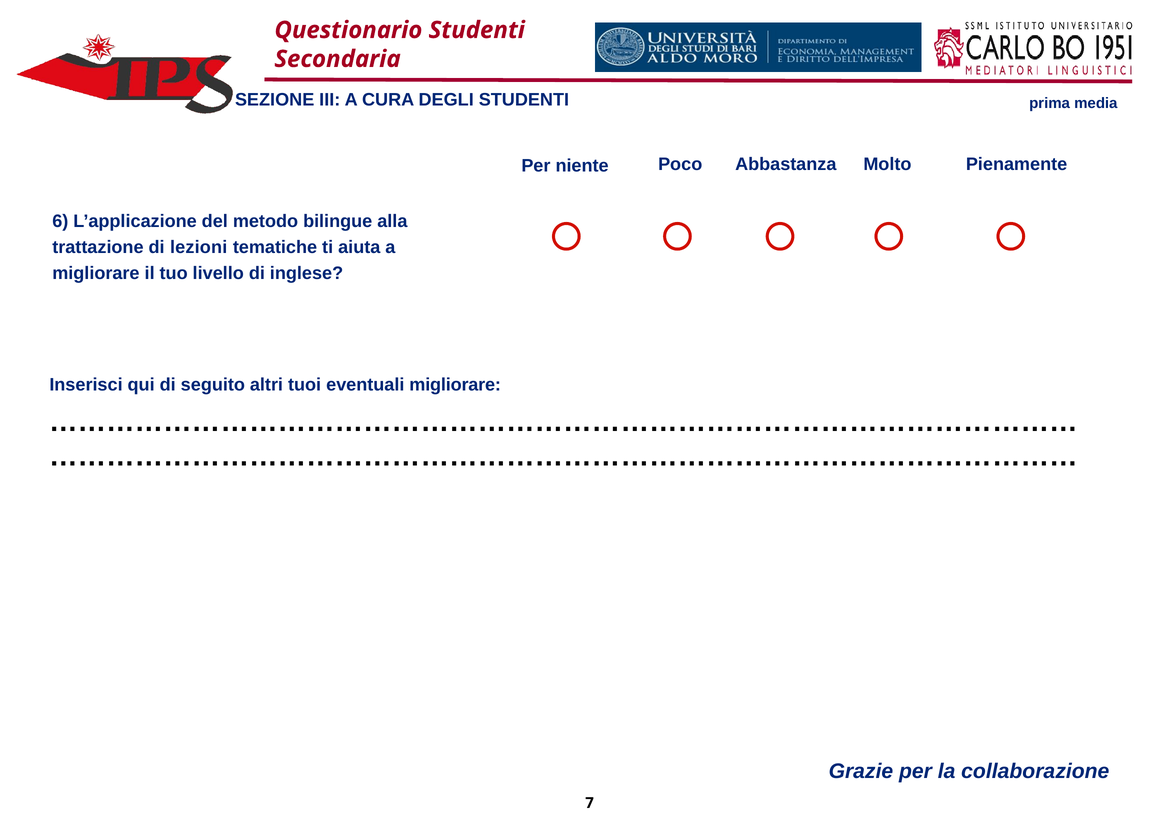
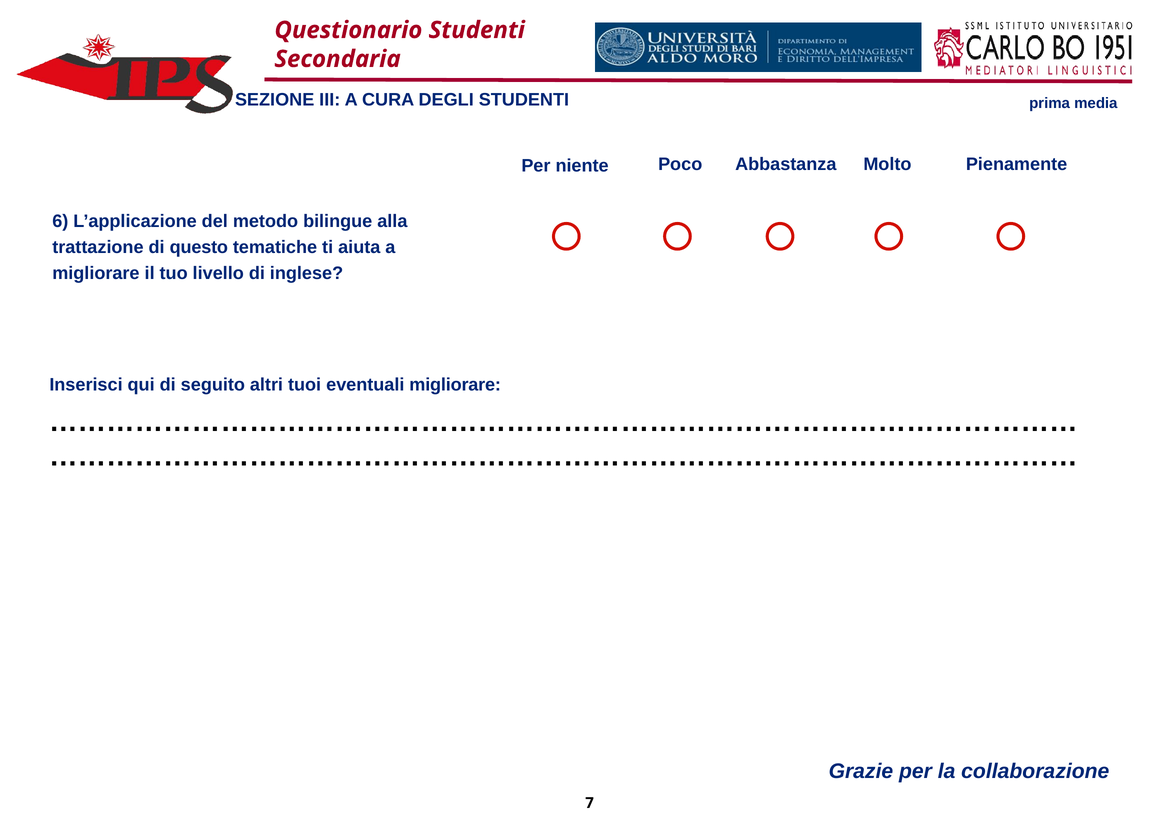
lezioni: lezioni -> questo (199, 247)
